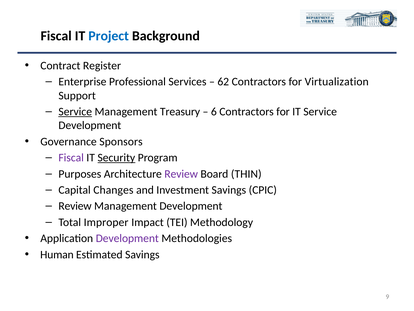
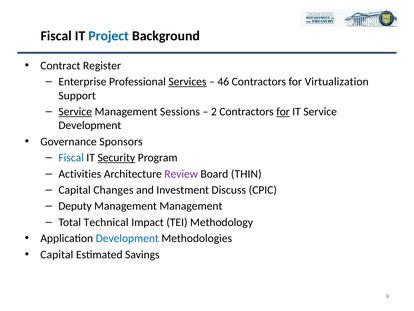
Services underline: none -> present (187, 82)
62: 62 -> 46 (223, 82)
Treasury: Treasury -> Sessions (180, 112)
6: 6 -> 2 (214, 112)
for underline: none -> present (283, 112)
Fiscal colour: purple -> blue (71, 158)
Purposes: Purposes -> Activities (80, 174)
Investment Savings: Savings -> Discuss (229, 190)
Review: Review -> Deputy (75, 206)
Management Development: Development -> Management (191, 206)
Improper: Improper -> Technical (106, 222)
Development colour: purple -> blue (127, 238)
Human: Human -> Capital (57, 254)
